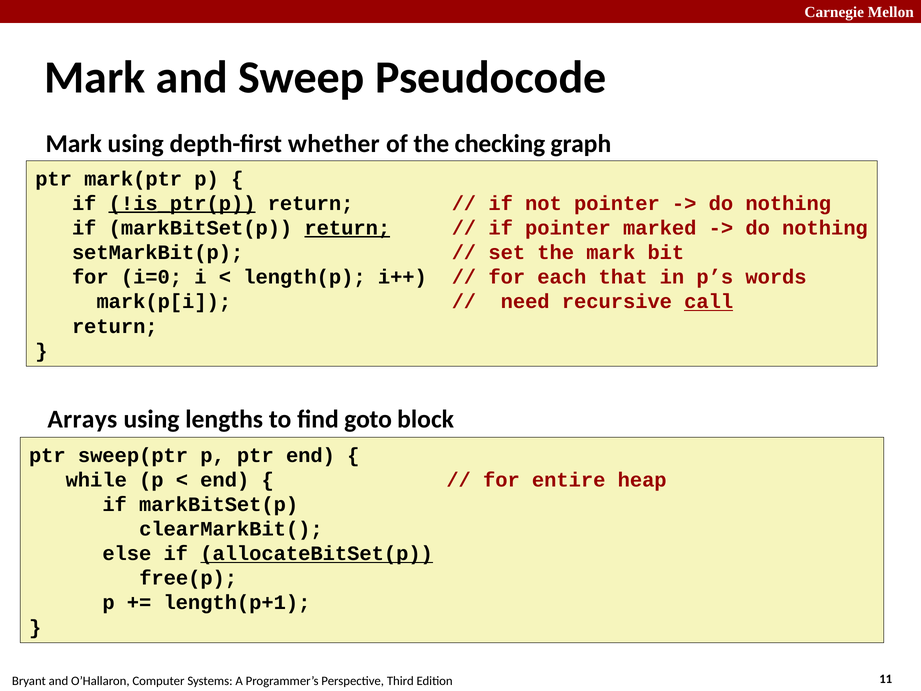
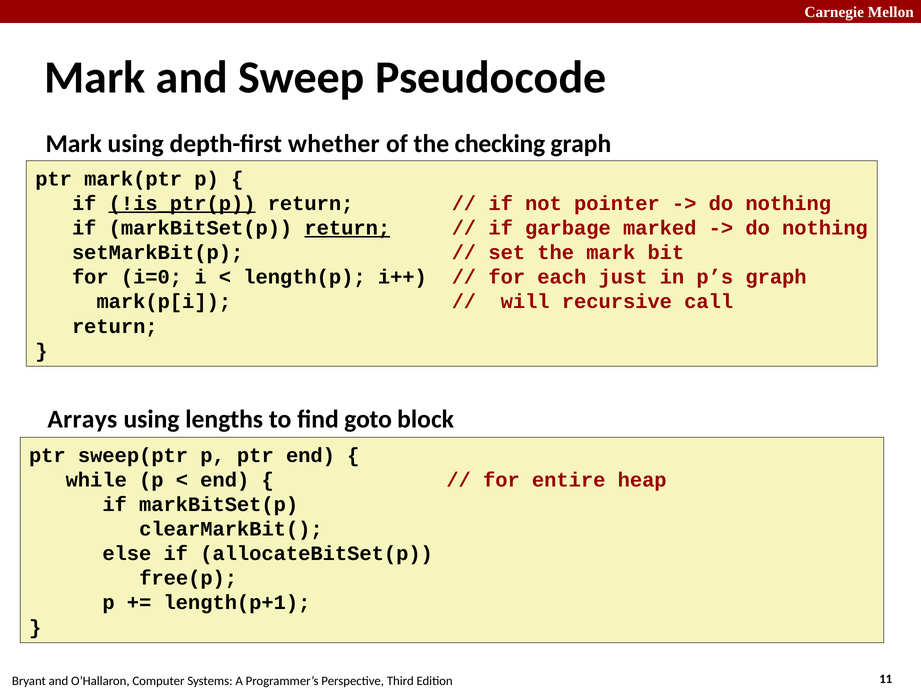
if pointer: pointer -> garbage (568, 228)
that: that -> just (623, 277)
p’s words: words -> graph (776, 277)
need: need -> will (525, 302)
call underline: present -> none (709, 302)
allocateBitSet(p underline: present -> none (317, 553)
